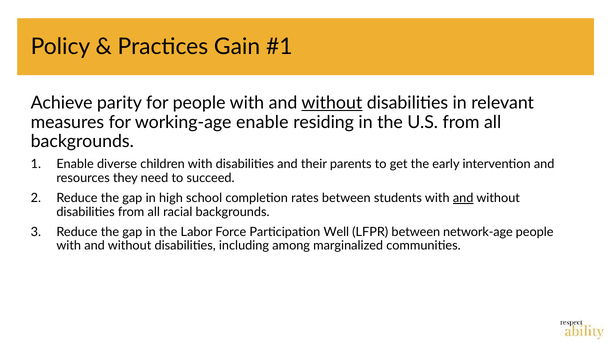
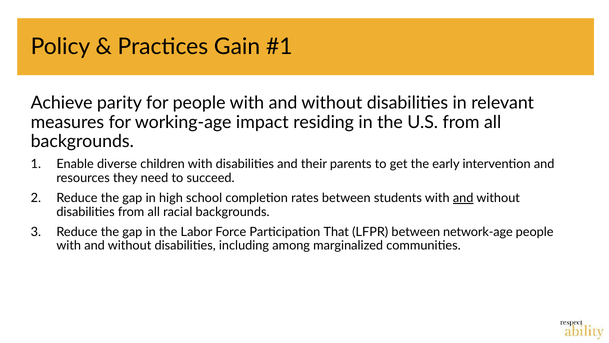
without underline: present -> none (332, 103)
working-age enable: enable -> impact (262, 122)
Well: Well -> That (336, 232)
